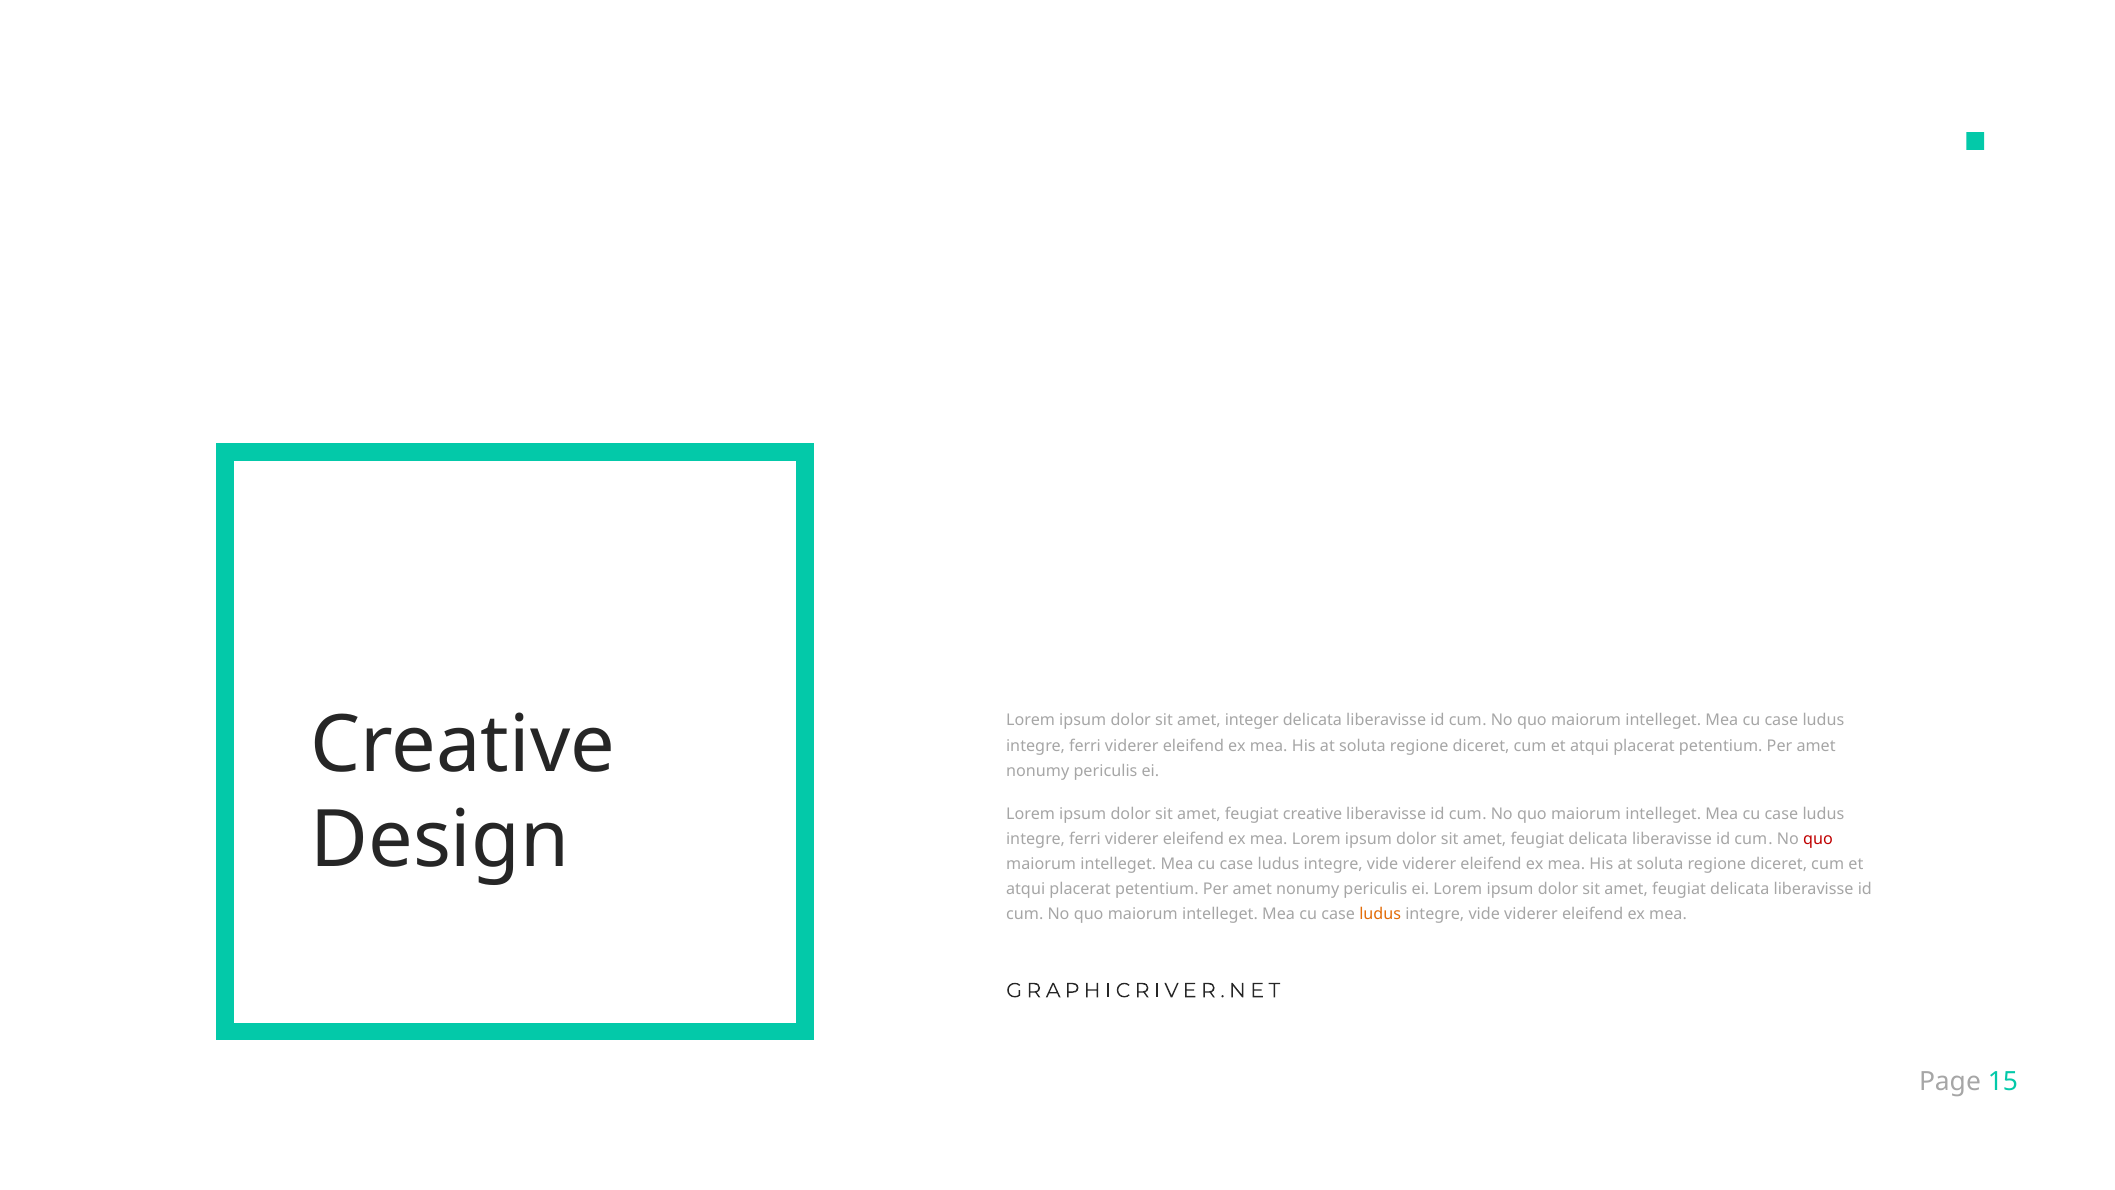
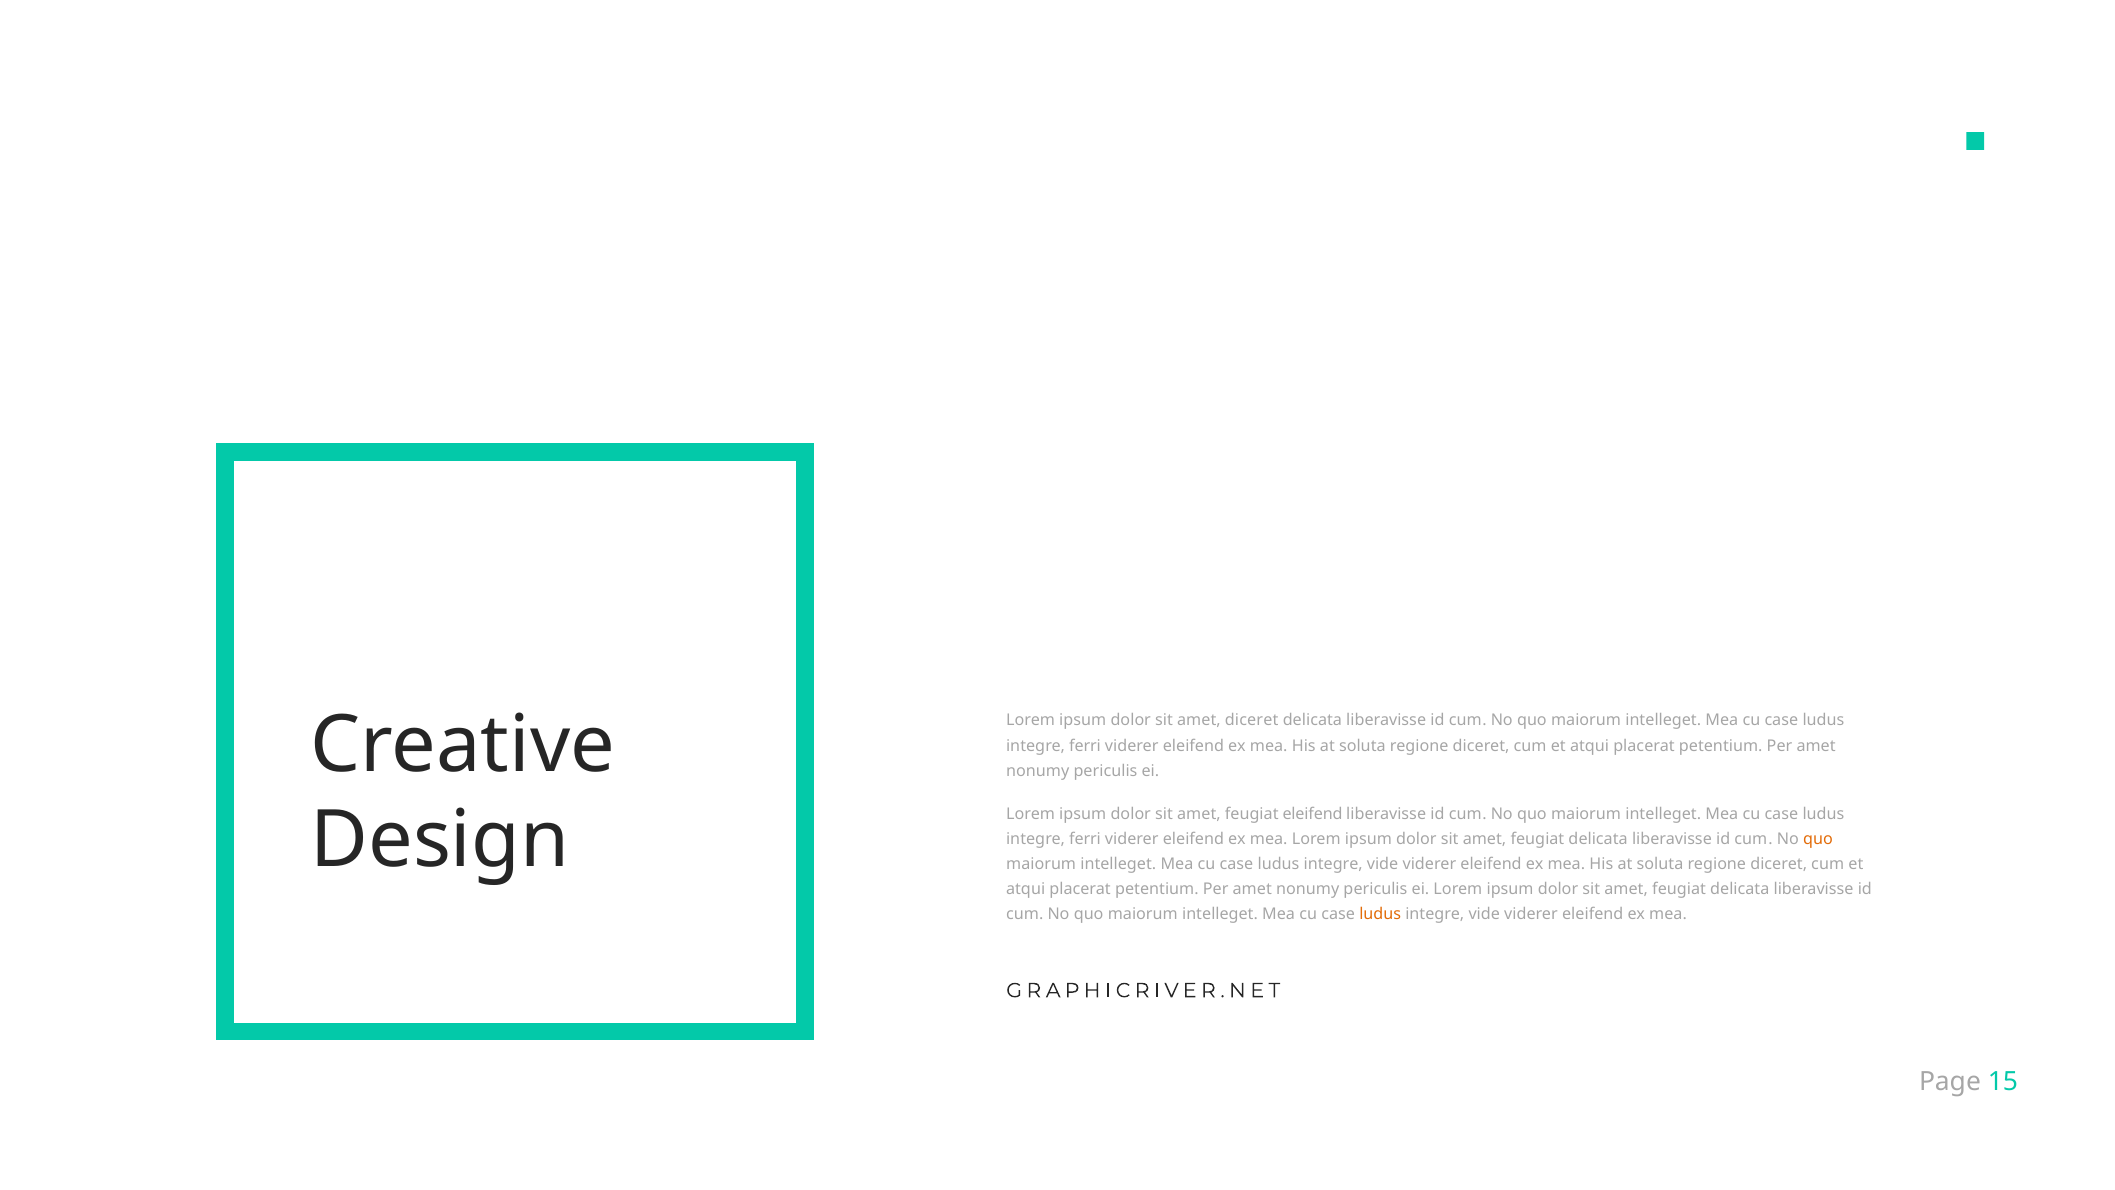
amet integer: integer -> diceret (1252, 720)
feugiat creative: creative -> eleifend (1313, 814)
quo colour: red -> orange (1818, 839)
